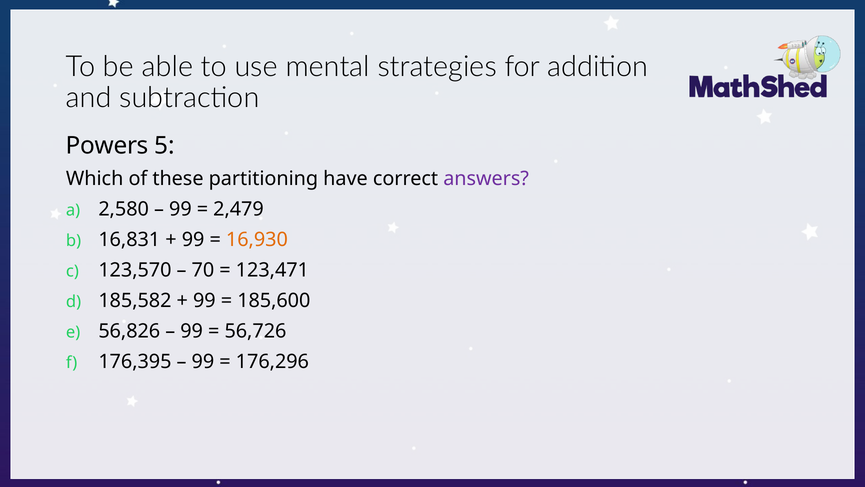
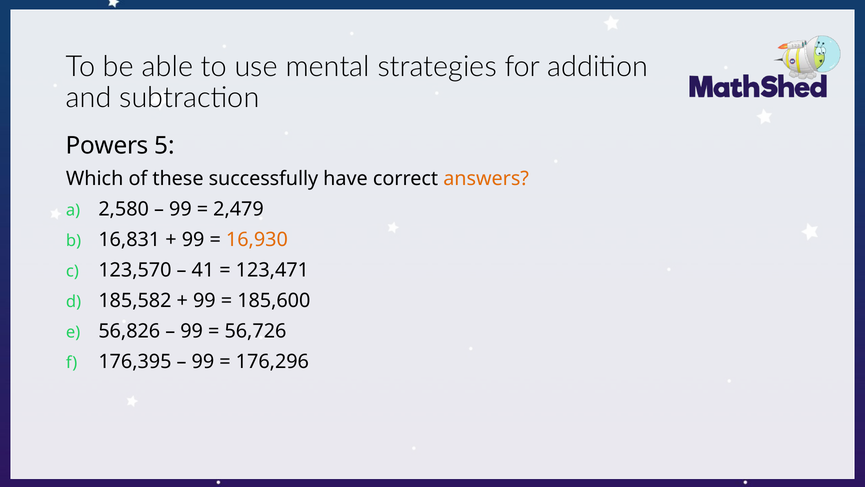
partitioning: partitioning -> successfully (263, 179)
answers colour: purple -> orange (486, 179)
70: 70 -> 41 (203, 270)
